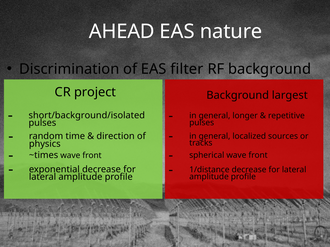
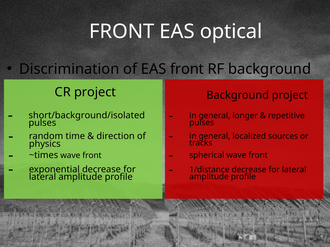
AHEAD: AHEAD -> FRONT (122, 31)
nature: nature -> optical (231, 31)
EAS filter: filter -> front (187, 69)
Background largest: largest -> project (290, 95)
